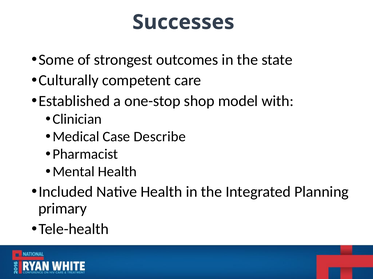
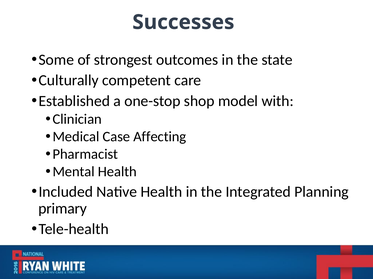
Describe: Describe -> Affecting (160, 137)
